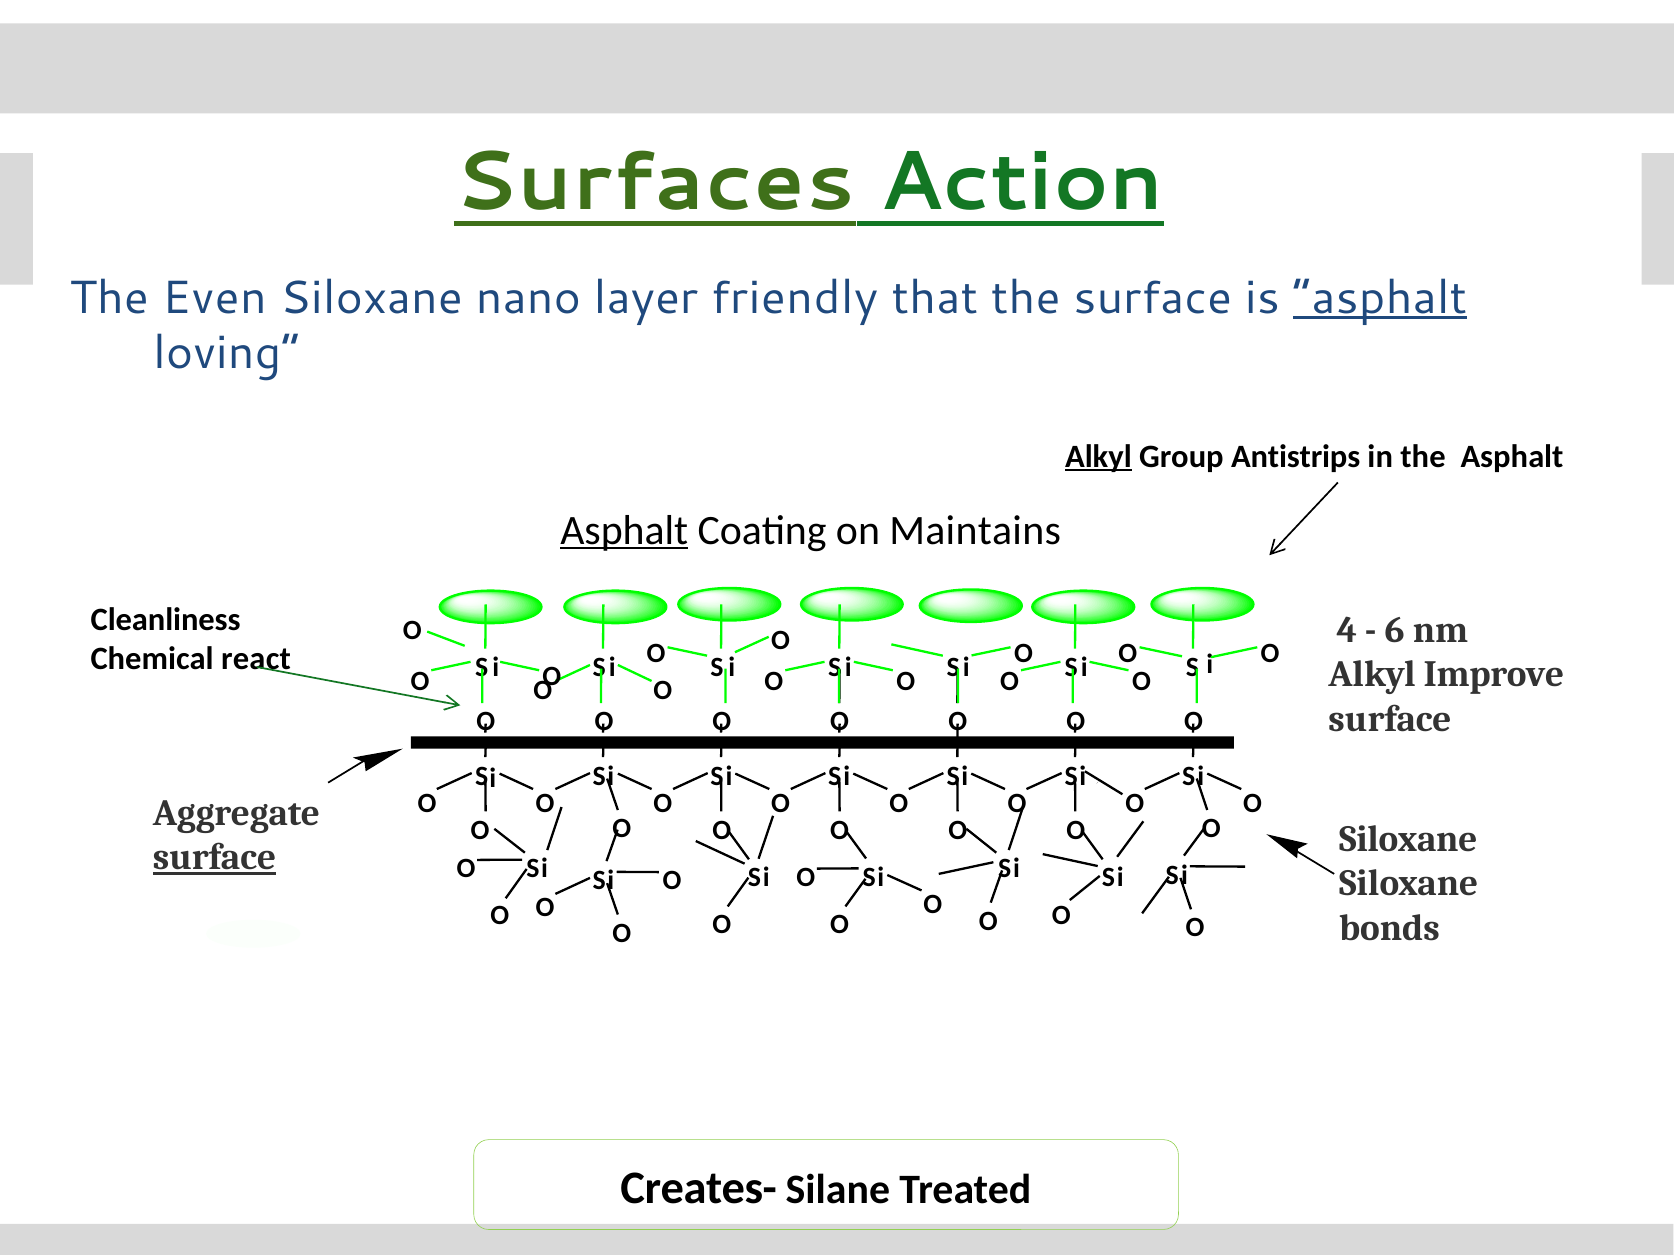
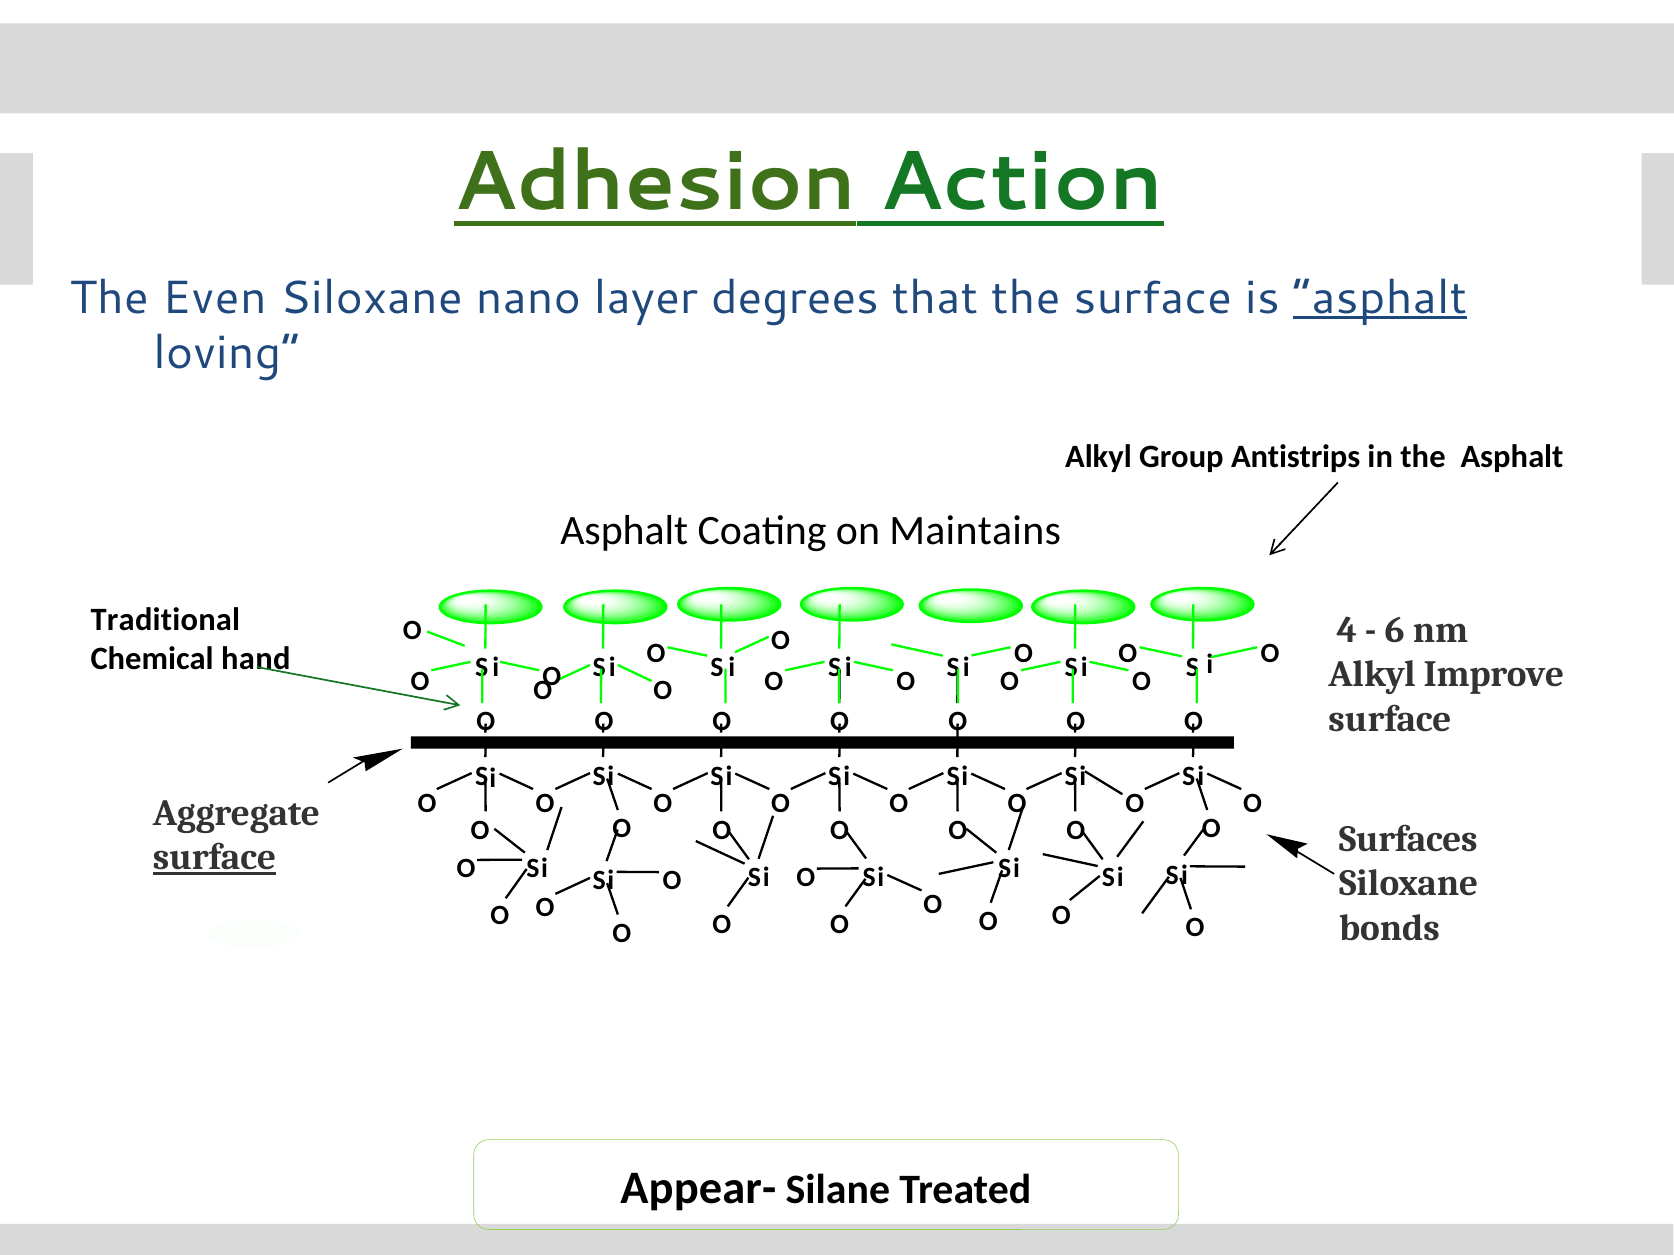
Surfaces: Surfaces -> Adhesion (655, 182)
friendly: friendly -> degrees (795, 298)
Alkyl underline: present -> none (1098, 456)
Asphalt underline: present -> none (624, 530)
Cleanliness: Cleanliness -> Traditional (165, 620)
react: react -> hand (256, 659)
Siloxane: Siloxane -> Surfaces (1408, 839)
Creates-: Creates- -> Appear- (698, 1188)
